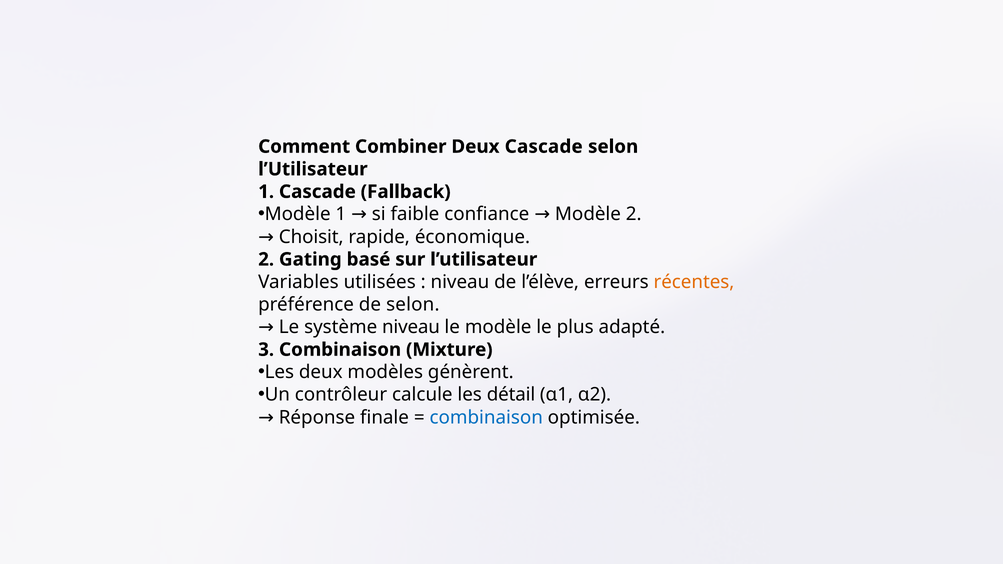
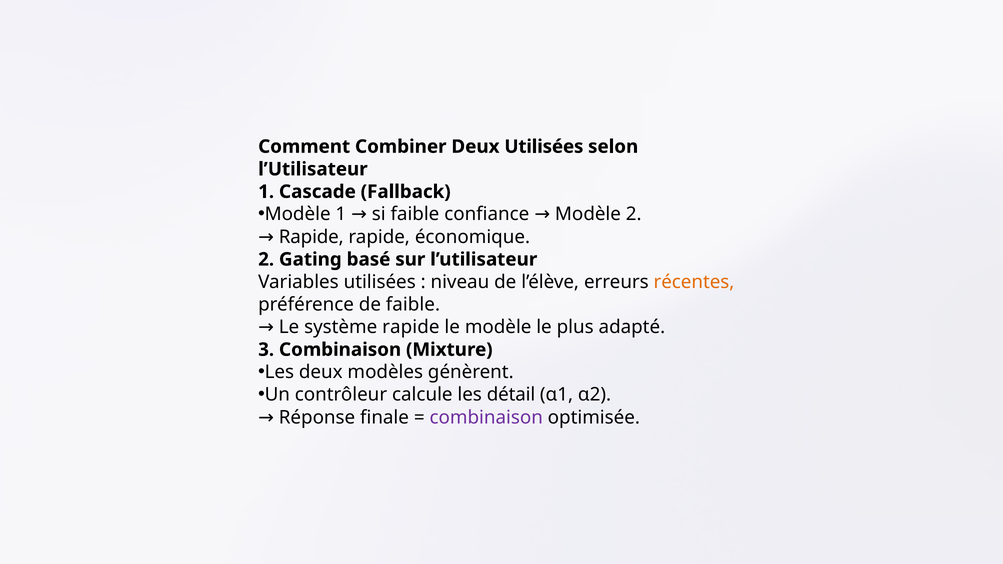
Deux Cascade: Cascade -> Utilisées (544, 147)
Choisit: Choisit -> Rapide (311, 237)
de selon: selon -> faible (413, 305)
système niveau: niveau -> rapide (411, 327)
combinaison colour: blue -> purple (486, 417)
